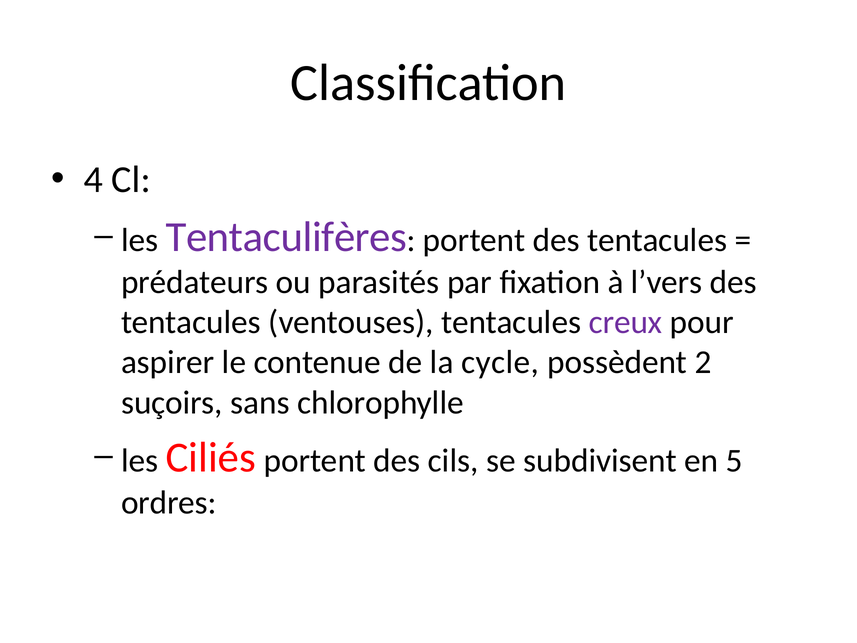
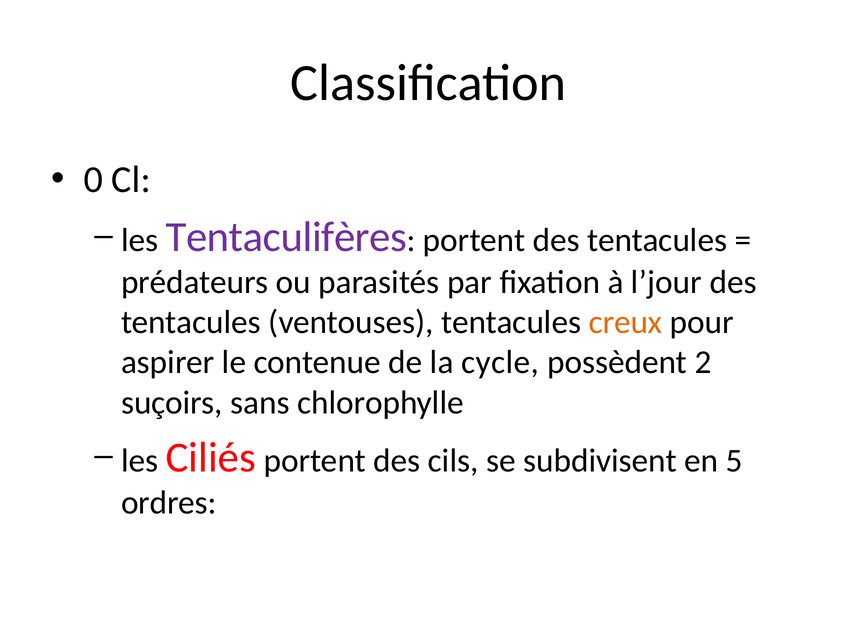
4: 4 -> 0 (93, 180)
l’vers: l’vers -> l’jour (666, 282)
creux colour: purple -> orange (626, 322)
